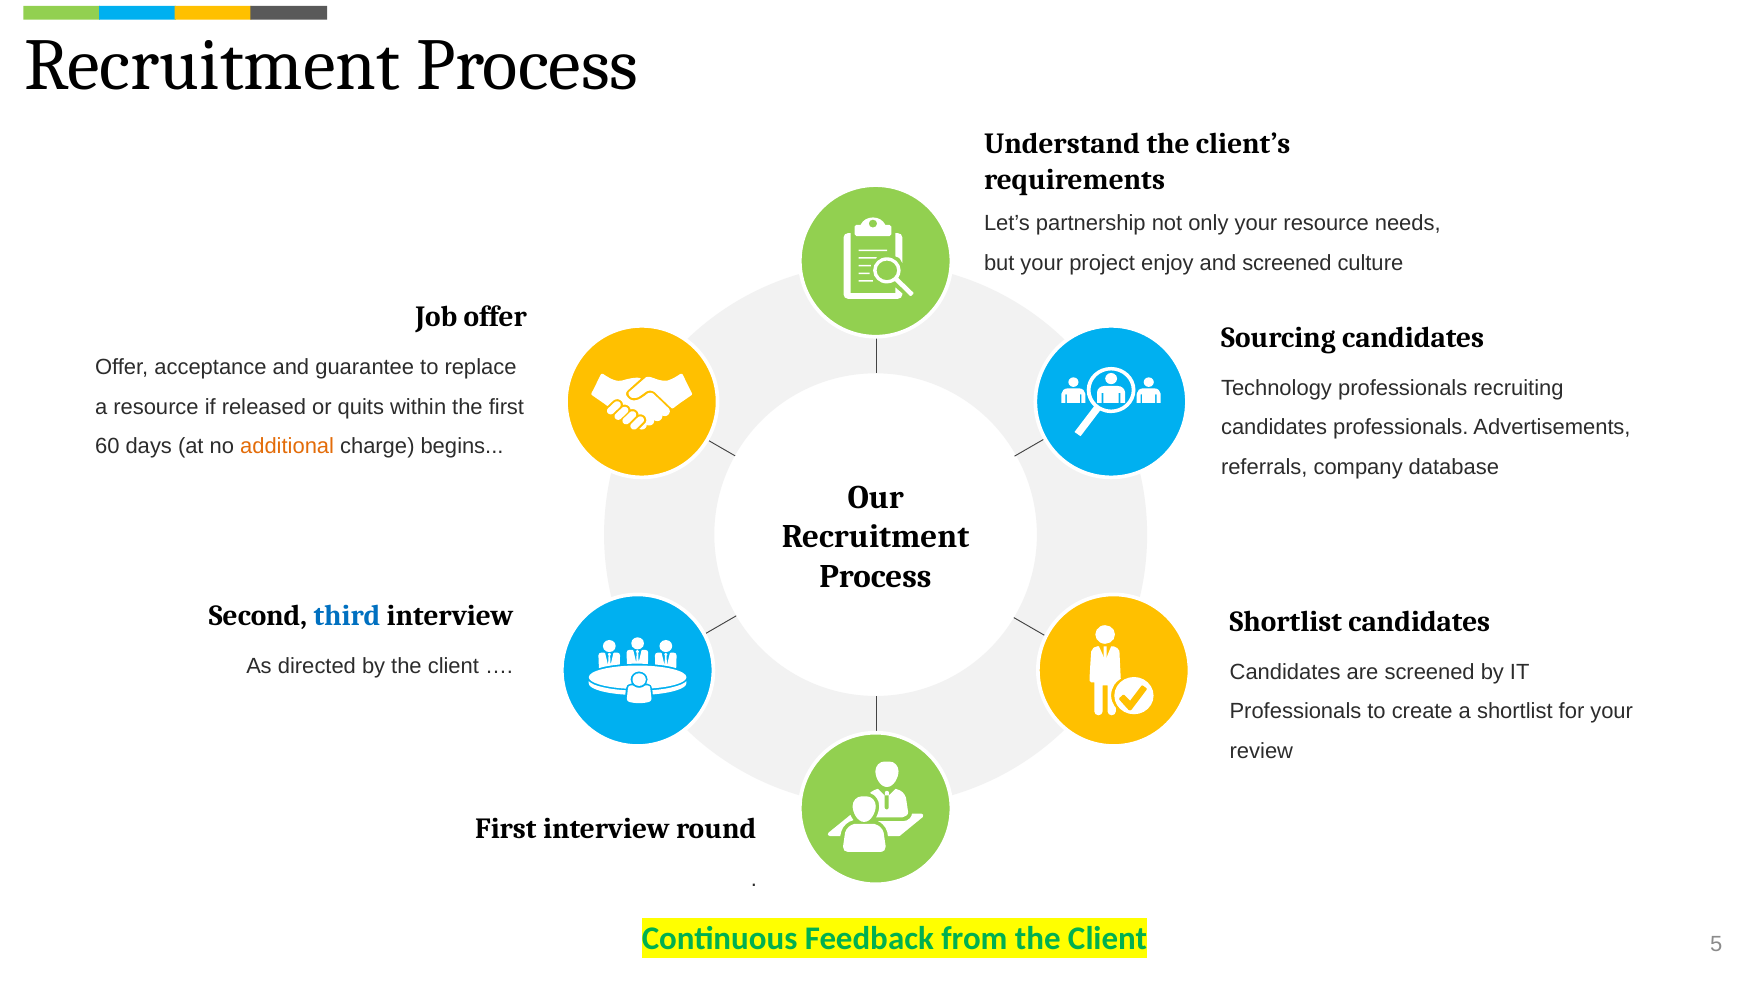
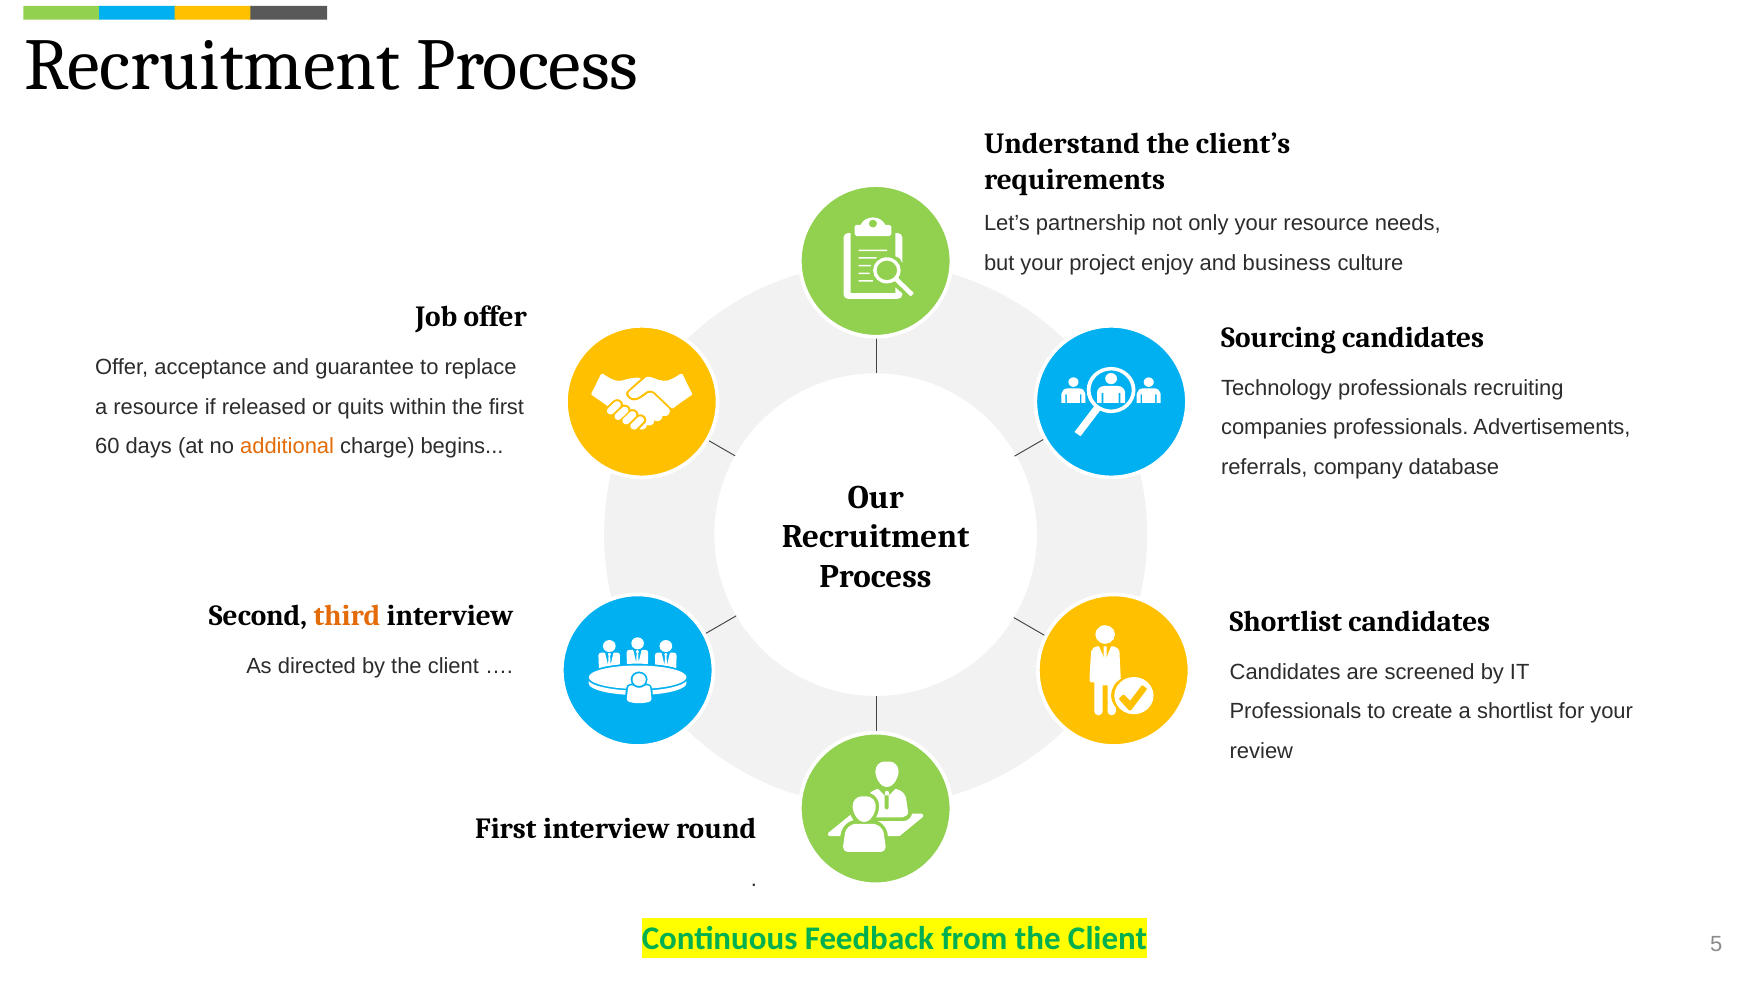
and screened: screened -> business (1287, 263)
candidates: candidates -> companies (1274, 427)
third colour: blue -> orange (347, 616)
